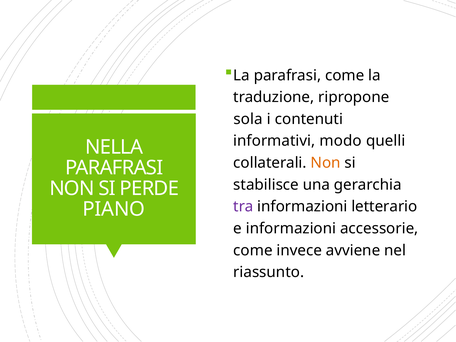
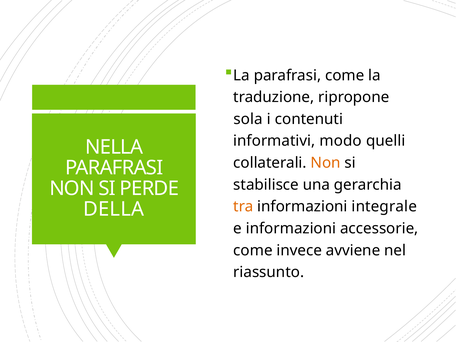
tra colour: purple -> orange (243, 207)
letterario: letterario -> integrale (384, 207)
PIANO: PIANO -> DELLA (114, 209)
